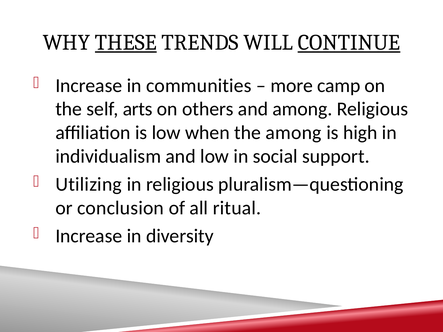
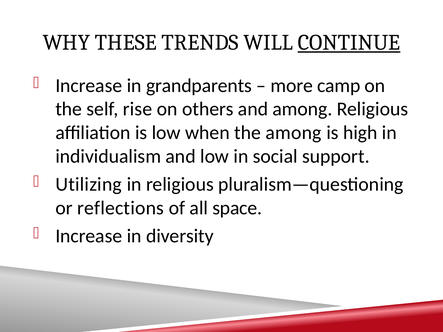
THESE underline: present -> none (126, 43)
communities: communities -> grandparents (199, 86)
arts: arts -> rise (138, 109)
conclusion: conclusion -> reflections (121, 208)
ritual: ritual -> space (237, 208)
